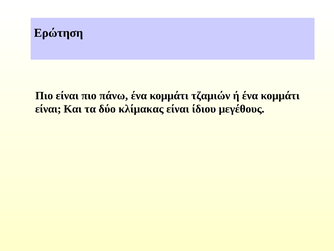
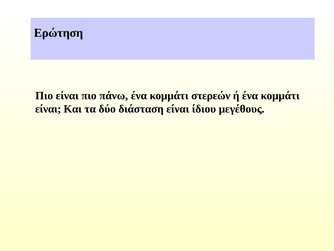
τζαμιών: τζαμιών -> στερεών (211, 95)
κλίμακας: κλίμακας -> διάσταση (141, 109)
